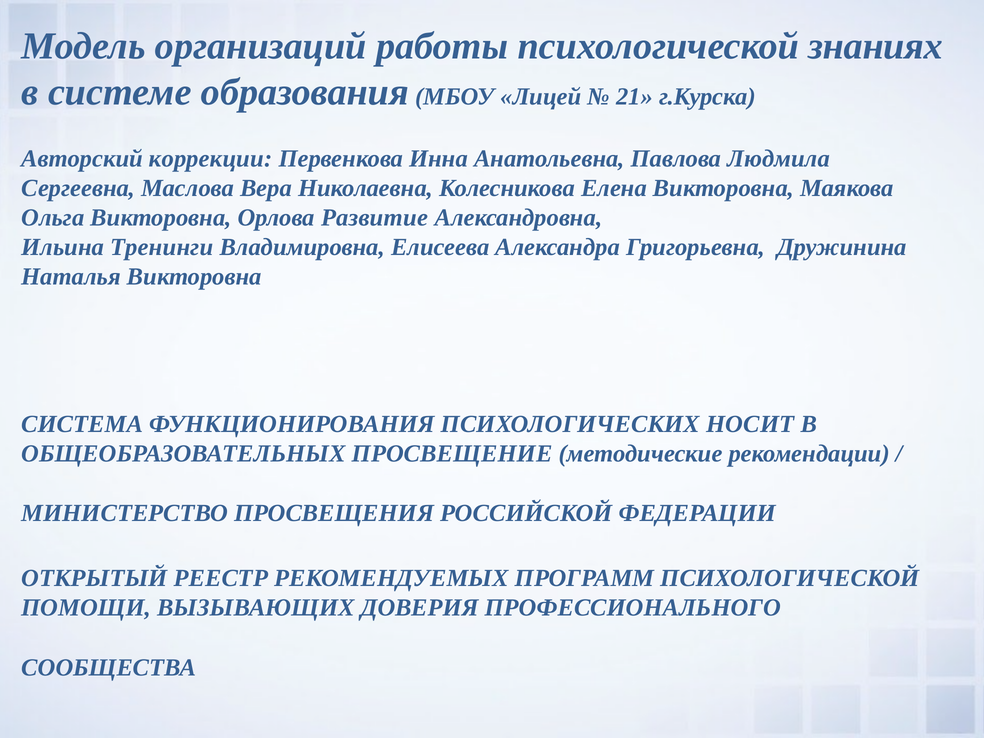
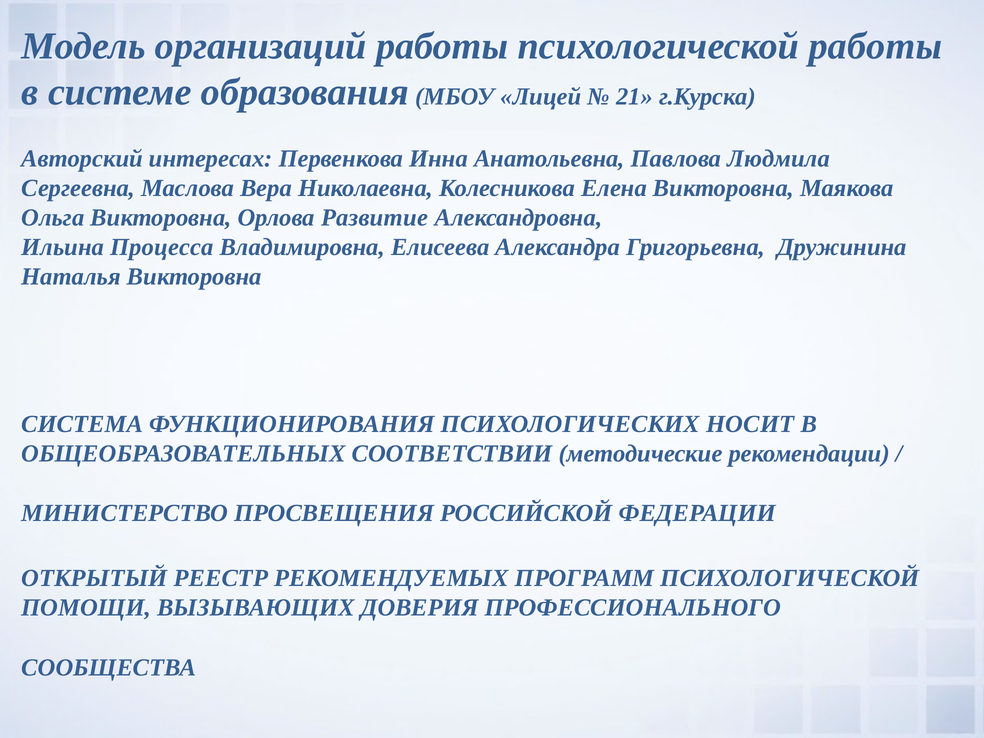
психологической знаниях: знаниях -> работы (875, 46)
коррекции: коррекции -> интересах (211, 158)
Тренинги: Тренинги -> Процесса (162, 247)
ПРОСВЕЩЕНИЕ: ПРОСВЕЩЕНИЕ -> СООТВЕТСТВИИ (452, 454)
